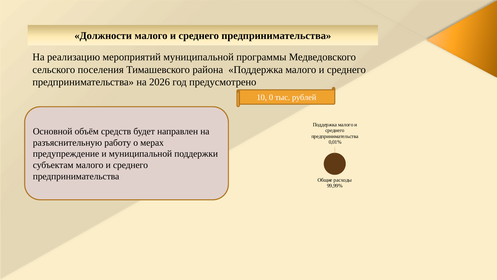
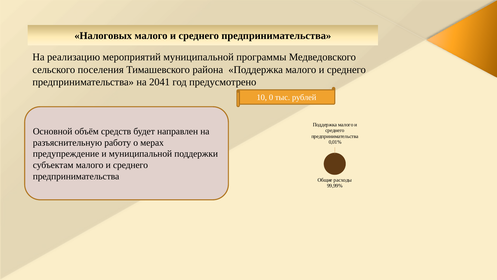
Должности: Должности -> Налоговых (103, 36)
2026: 2026 -> 2041 (160, 82)
